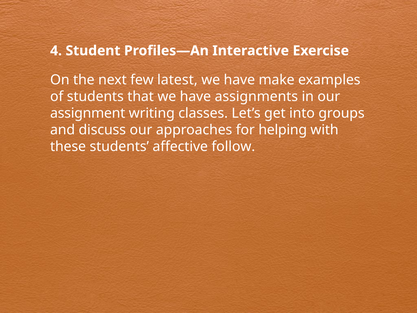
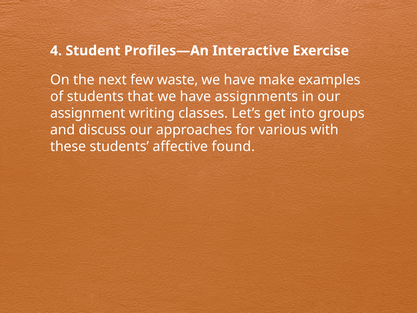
latest: latest -> waste (178, 80)
helping: helping -> various (283, 130)
follow: follow -> found (233, 147)
